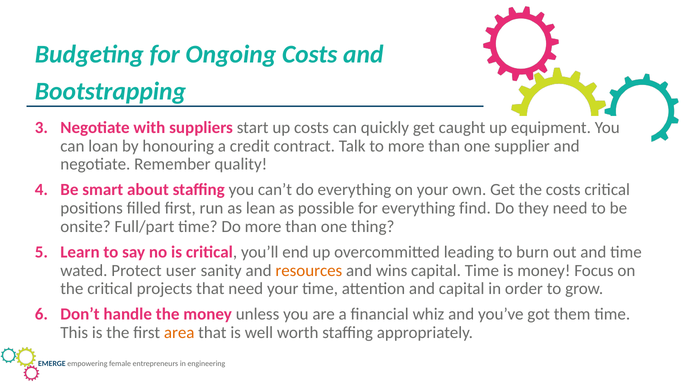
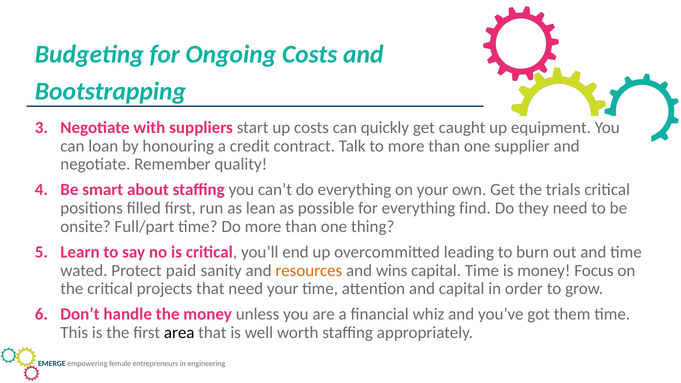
the costs: costs -> trials (563, 190)
user: user -> paid (181, 270)
area colour: orange -> black (179, 333)
